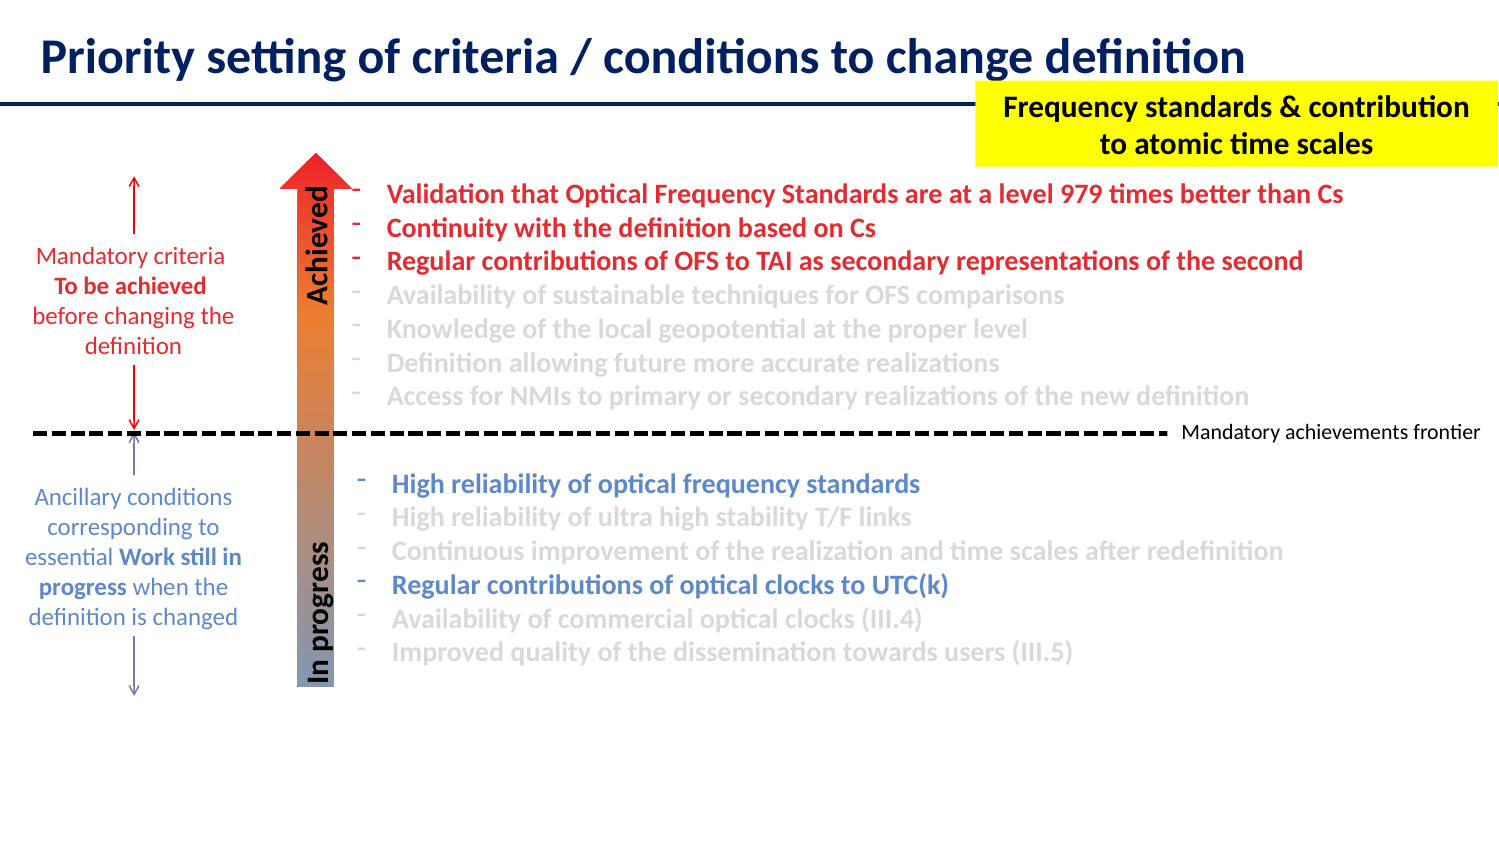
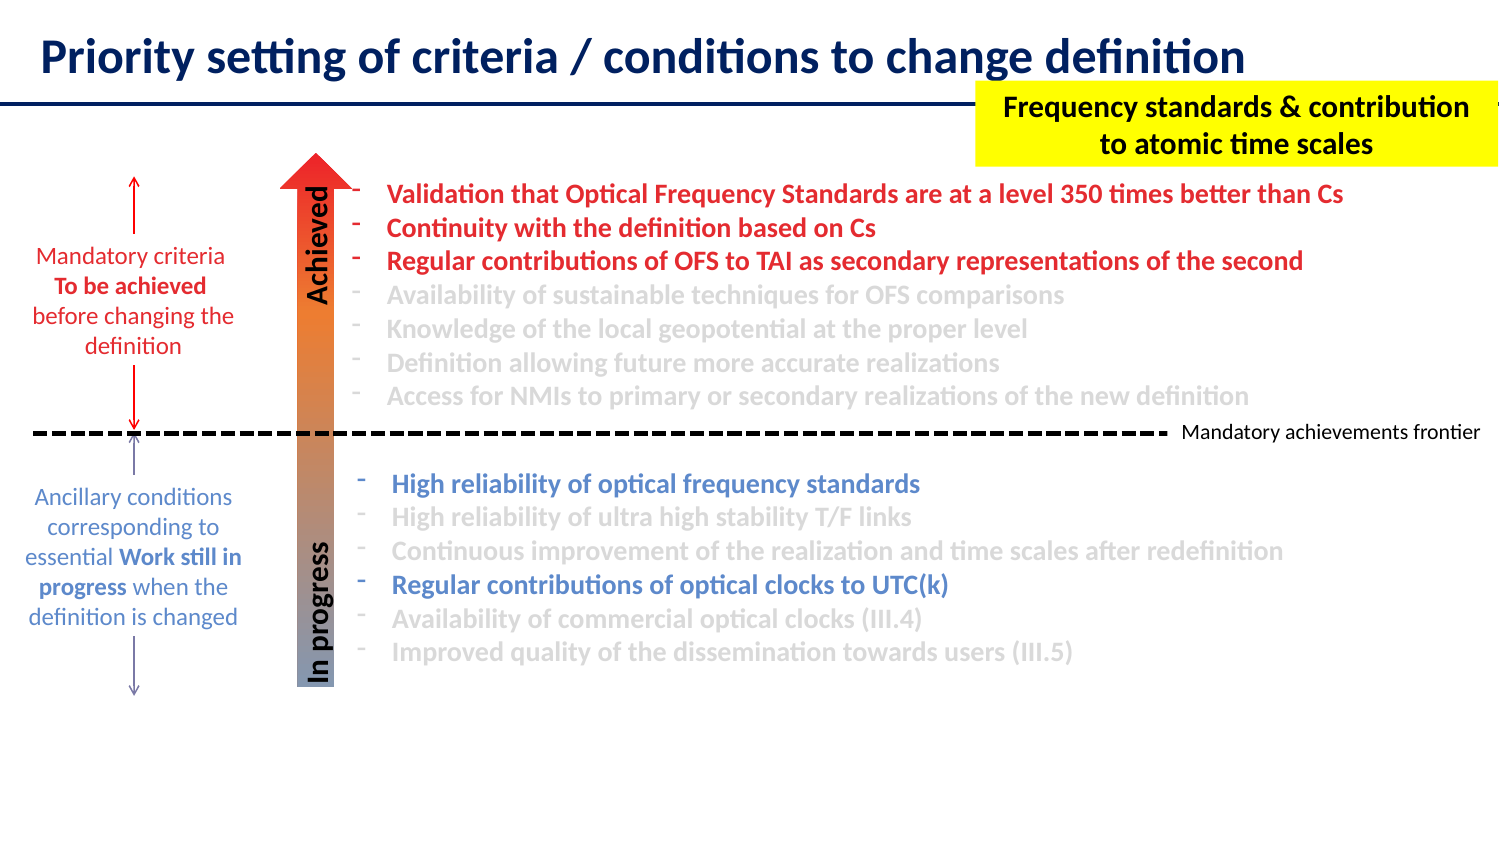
979: 979 -> 350 (1081, 194)
